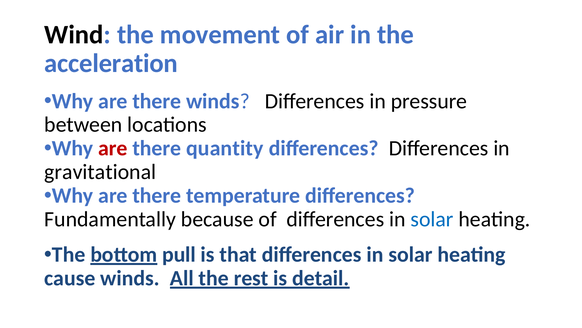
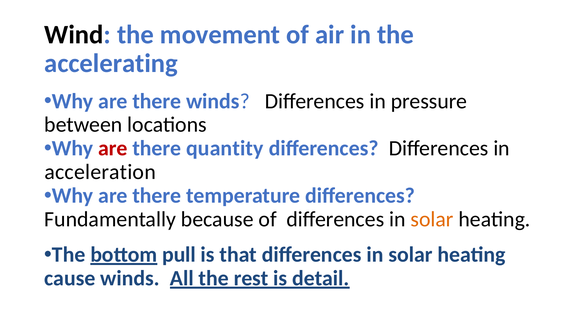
acceleration: acceleration -> accelerating (111, 63)
gravitational: gravitational -> acceleration (100, 172)
solar colour: blue -> orange (432, 219)
